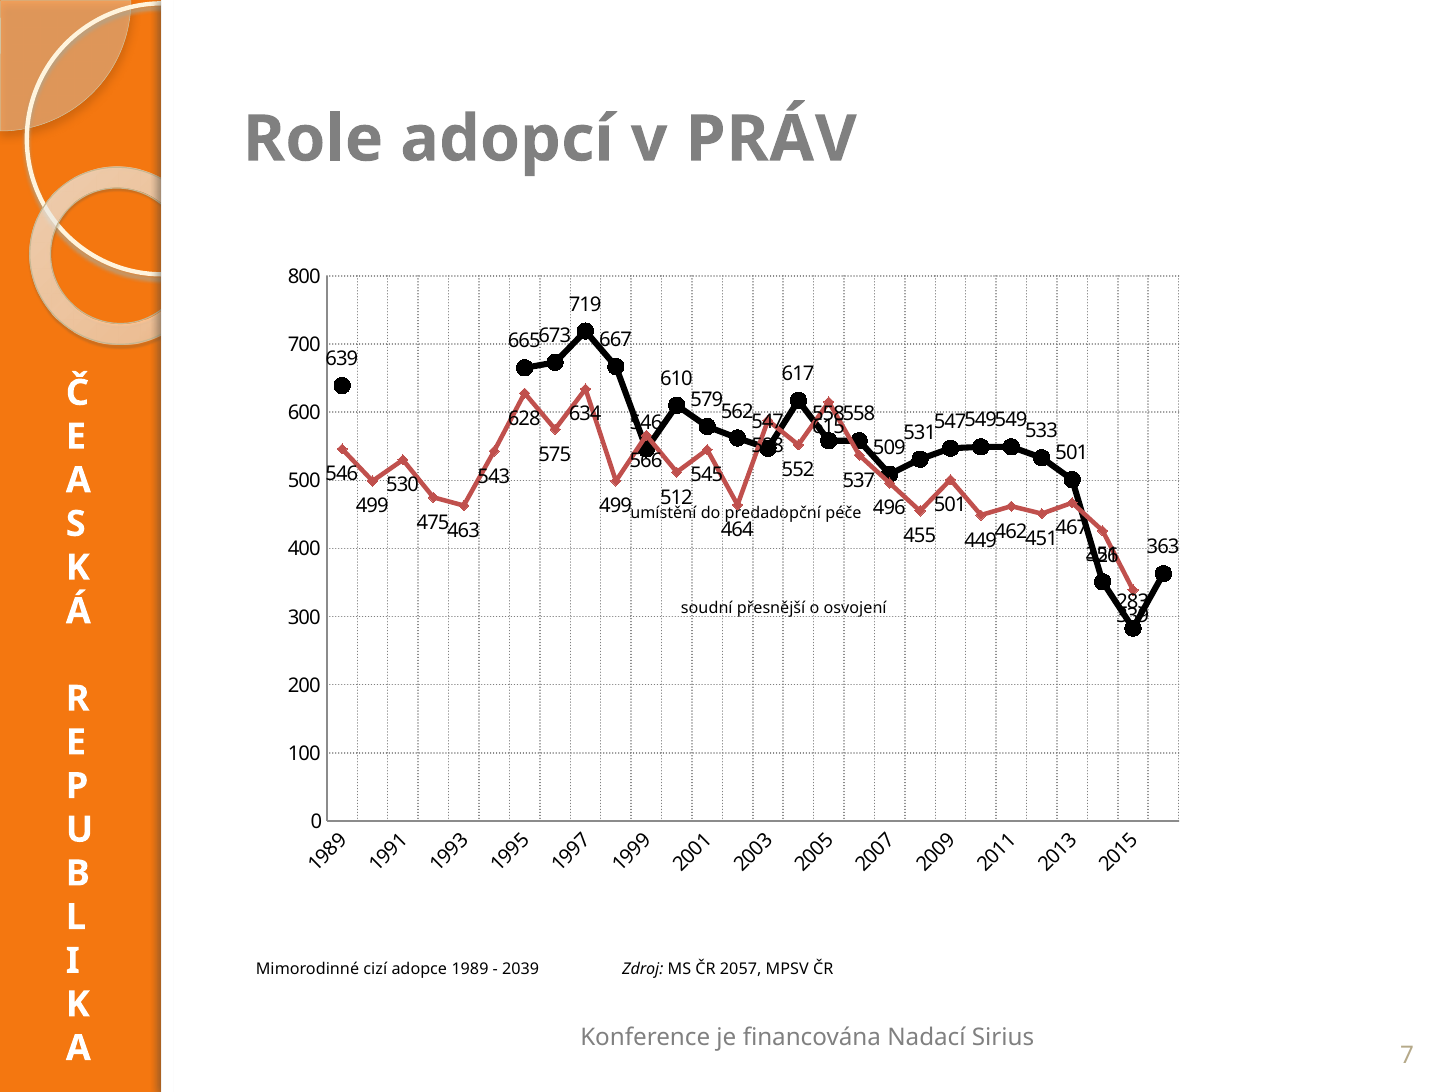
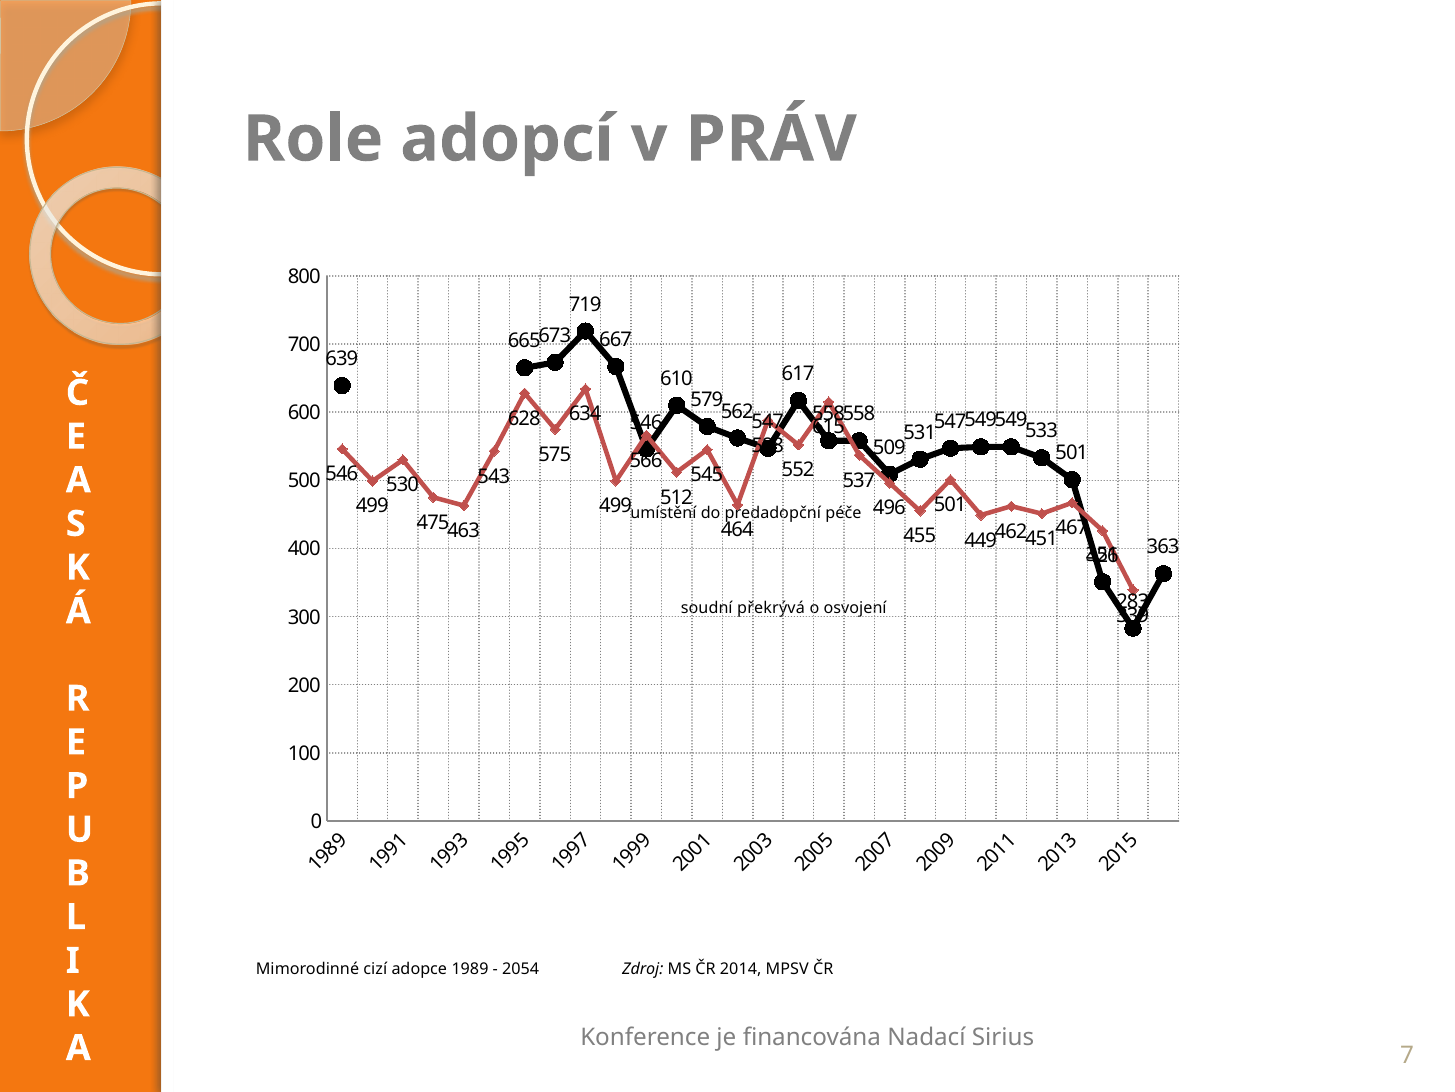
přesnější: přesnější -> překrývá (771, 607)
2039: 2039 -> 2054 (521, 969)
2057: 2057 -> 2014 (741, 969)
